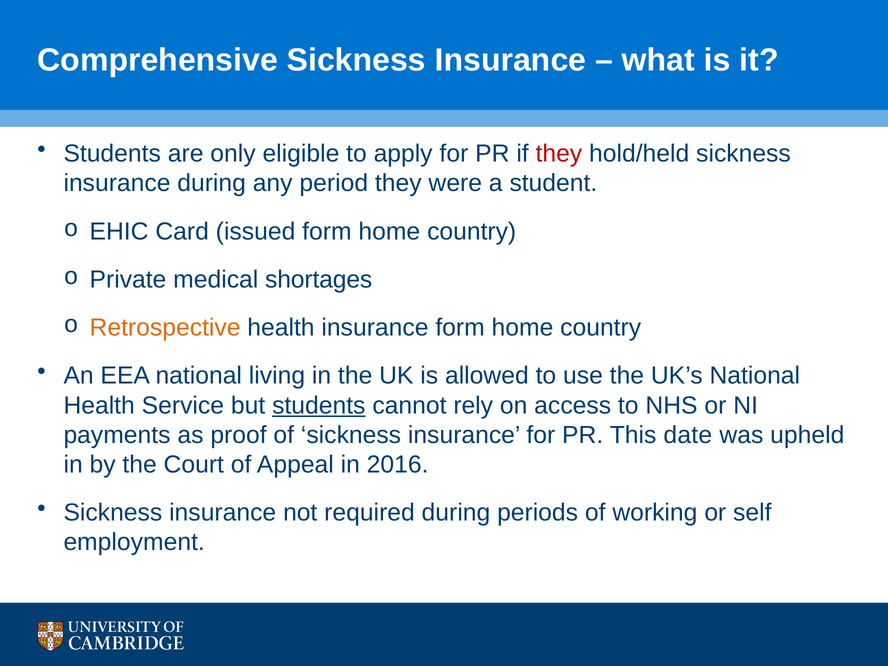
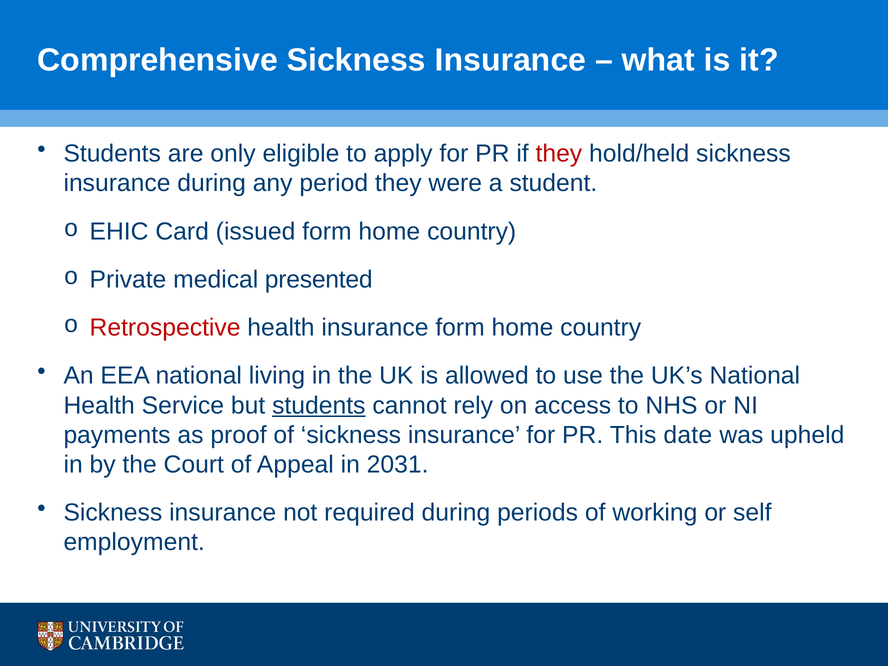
shortages: shortages -> presented (319, 280)
Retrospective colour: orange -> red (165, 328)
2016: 2016 -> 2031 (398, 465)
